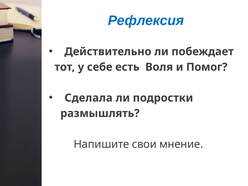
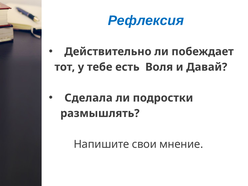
себе: себе -> тебе (100, 67)
Помог: Помог -> Давай (207, 67)
